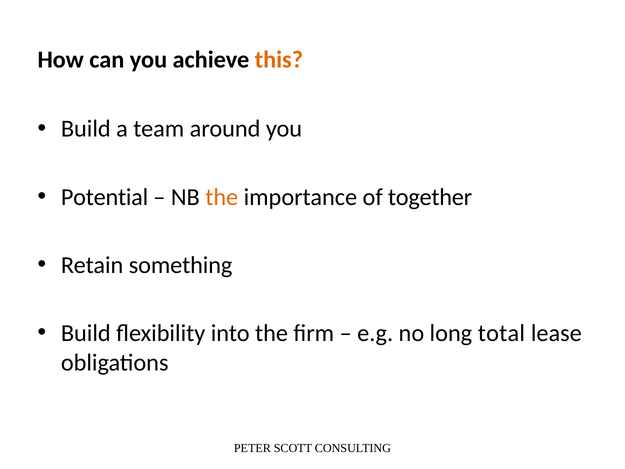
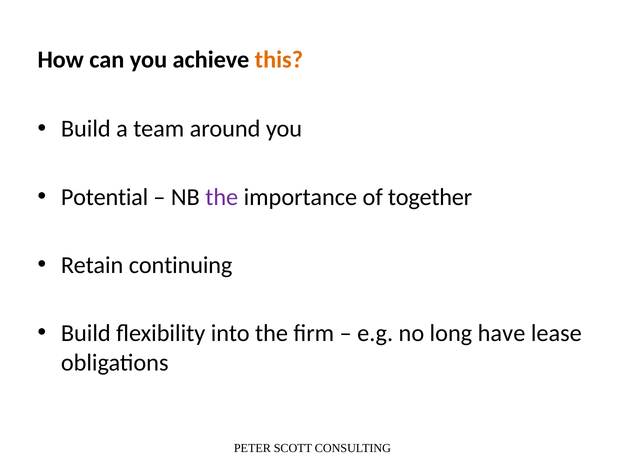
the colour: orange -> purple (222, 197)
something: something -> continuing (181, 265)
total: total -> have (501, 333)
